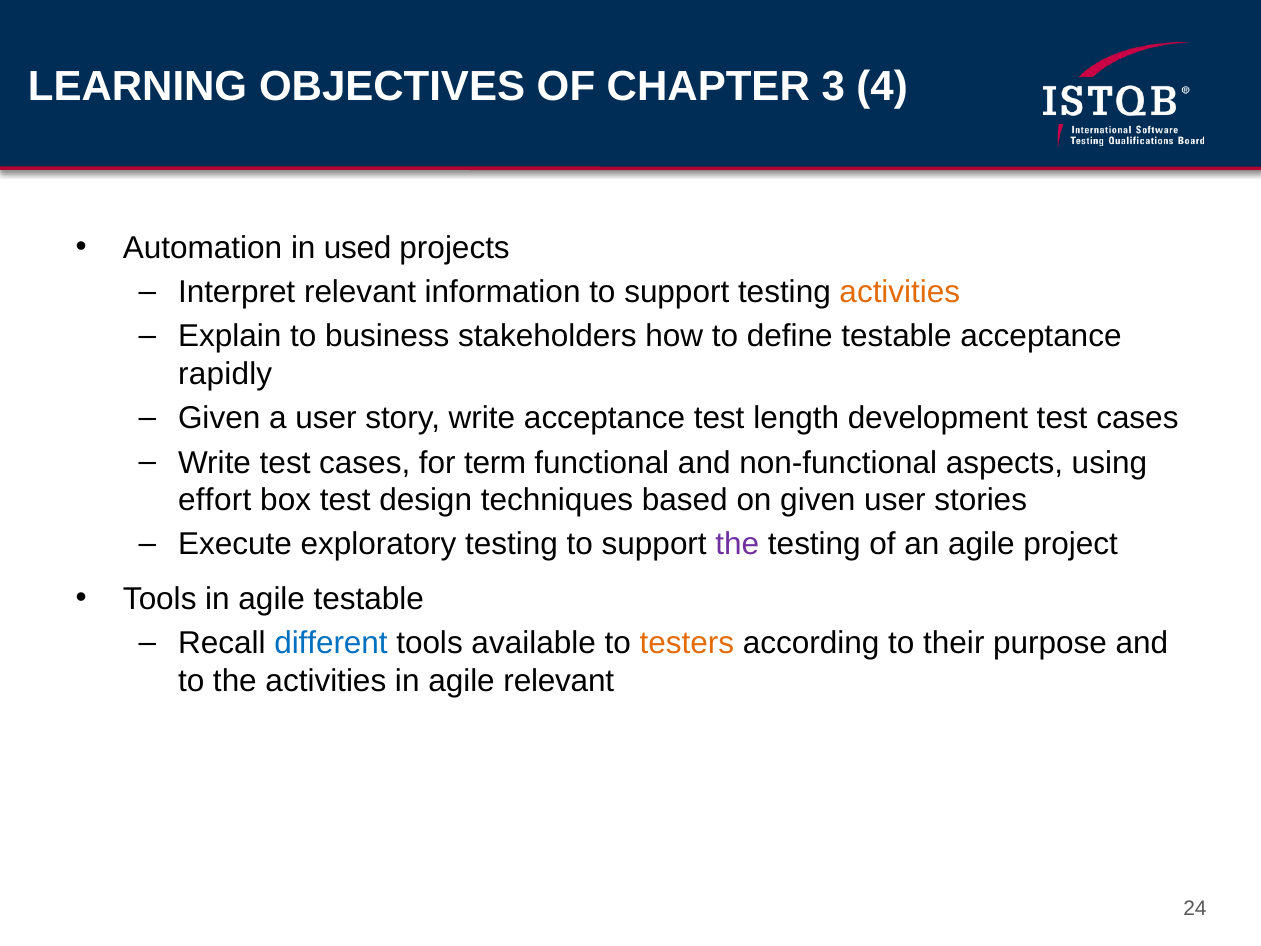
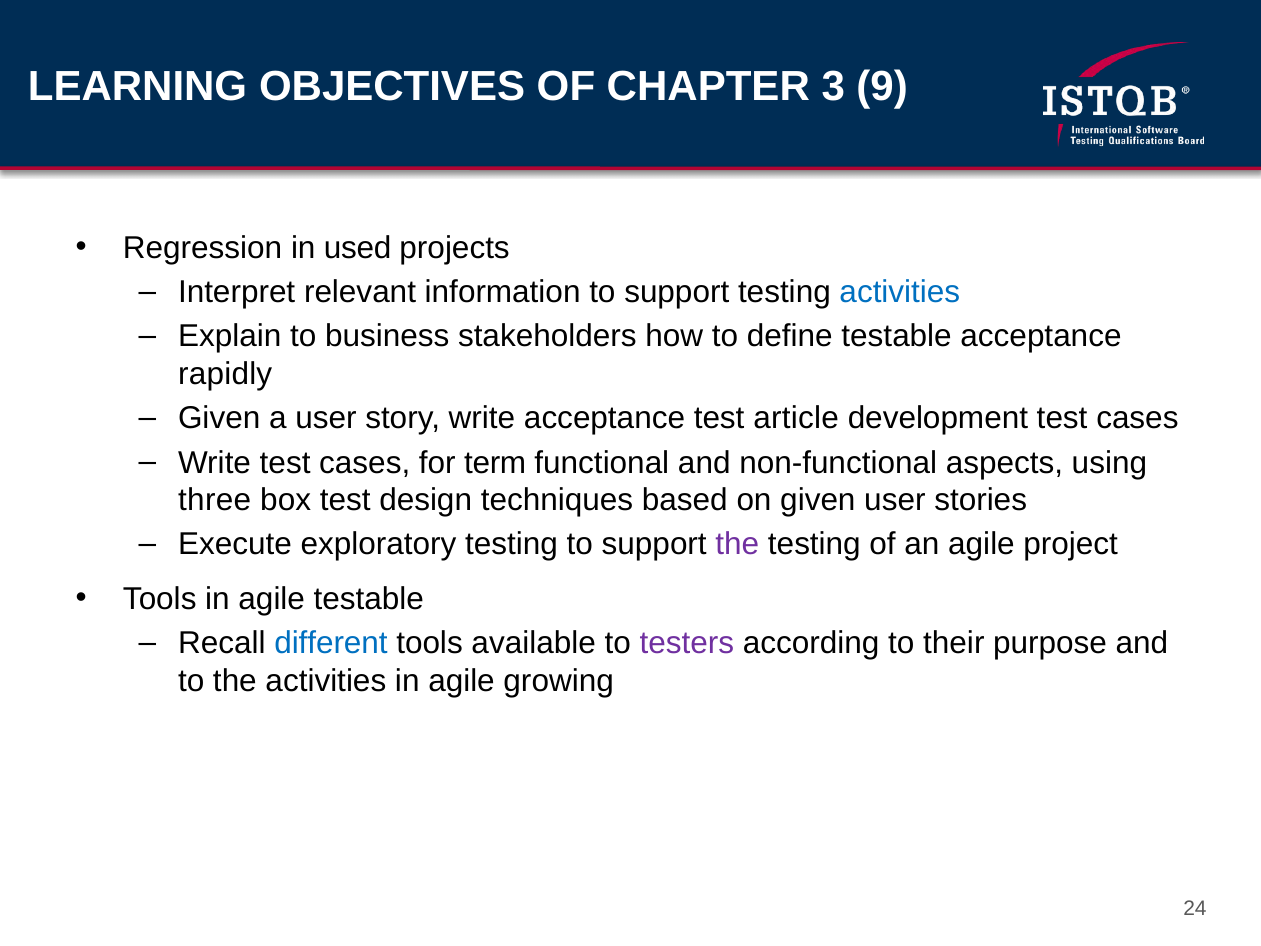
4: 4 -> 9 (882, 87)
Automation: Automation -> Regression (203, 248)
activities colour: orange -> blue (900, 292)
length: length -> article (796, 418)
effort: effort -> three (215, 500)
testers colour: orange -> purple (687, 643)
agile relevant: relevant -> growing (559, 681)
